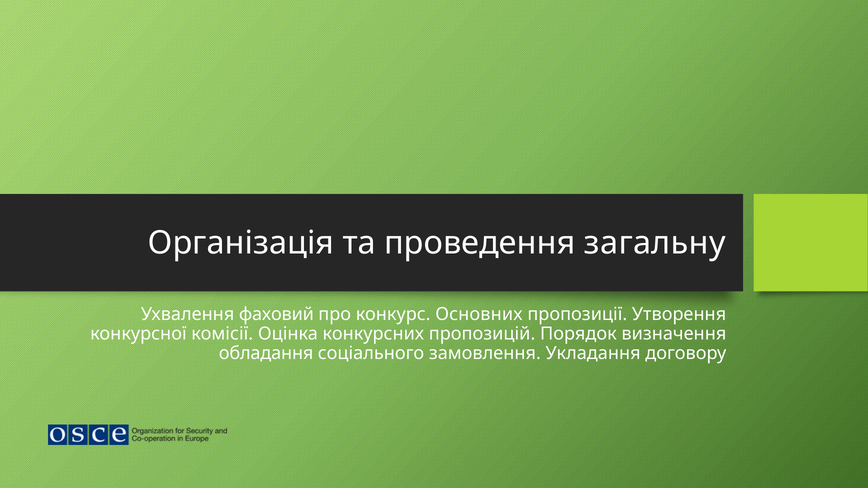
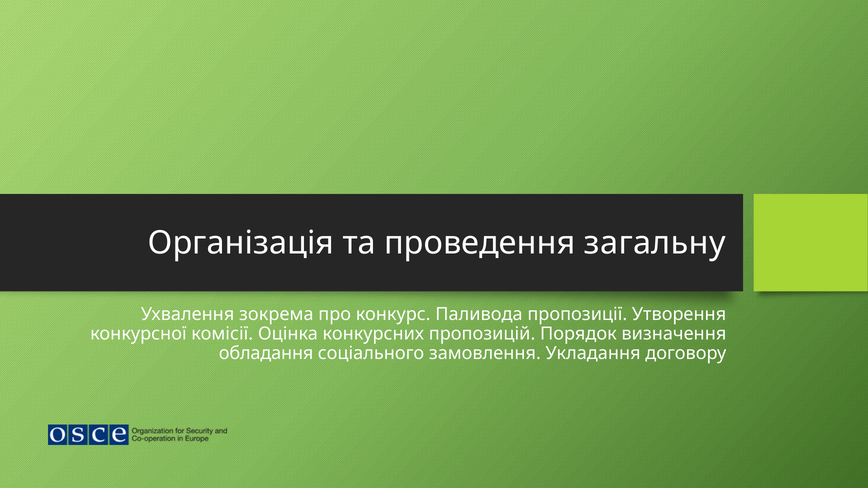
фаховий: фаховий -> зокрема (276, 314)
Основних: Основних -> Паливода (479, 314)
